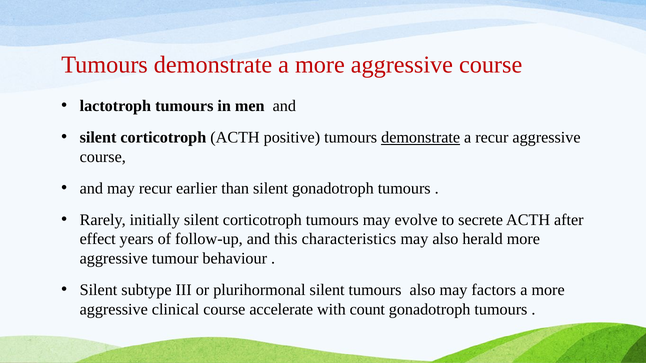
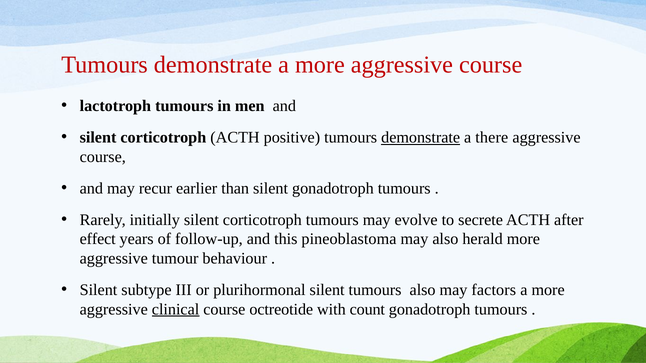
a recur: recur -> there (492, 138)
characteristics: characteristics -> pineoblastoma (349, 239)
clinical underline: none -> present (176, 310)
accelerate: accelerate -> octreotide (281, 310)
